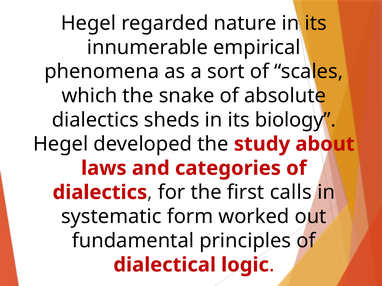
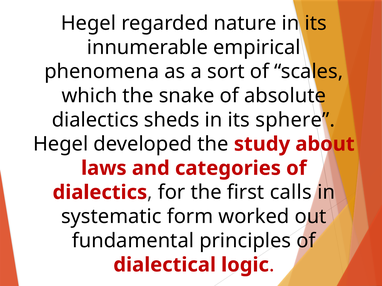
biology: biology -> sphere (295, 120)
